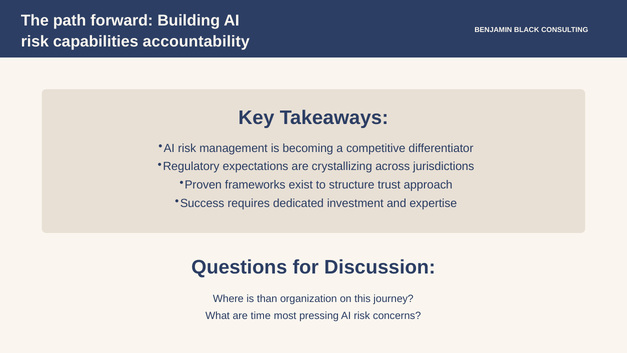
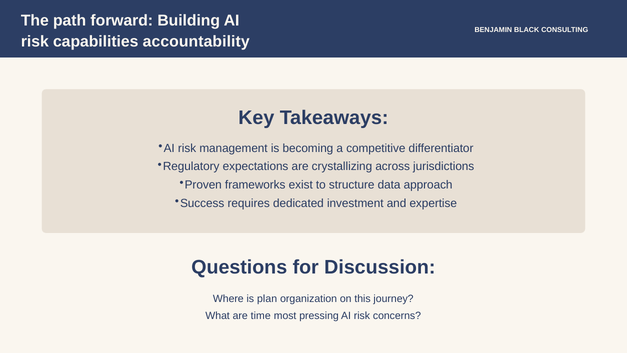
trust: trust -> data (389, 185)
than: than -> plan (267, 299)
